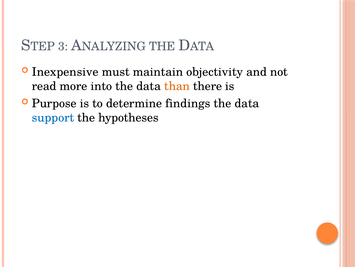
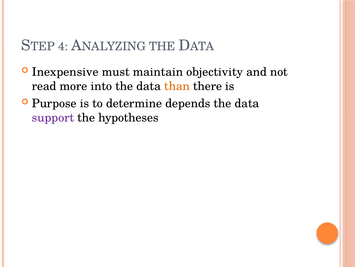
3: 3 -> 4 (63, 46)
findings: findings -> depends (188, 103)
support colour: blue -> purple (53, 117)
